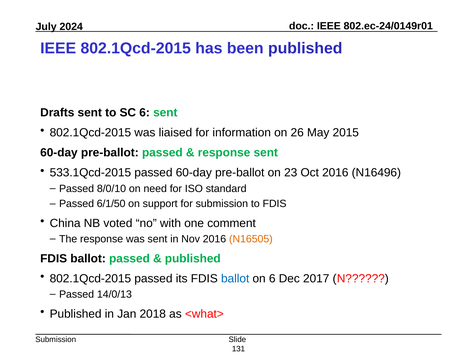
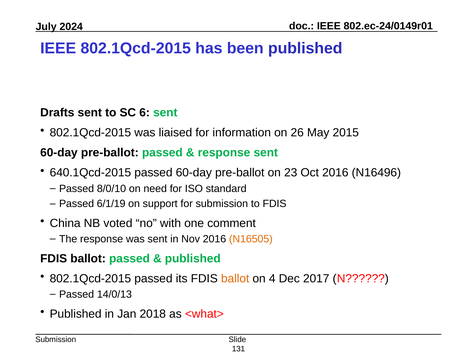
533.1Qcd-2015: 533.1Qcd-2015 -> 640.1Qcd-2015 (90, 173)
6/1/50: 6/1/50 -> 6/1/19 (111, 204)
ballot colour: blue -> orange (235, 279)
on 6: 6 -> 4 (272, 279)
